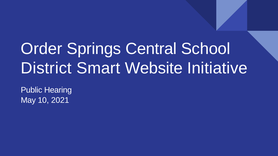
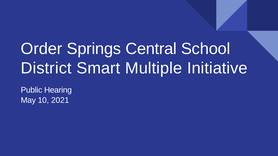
Website: Website -> Multiple (154, 68)
